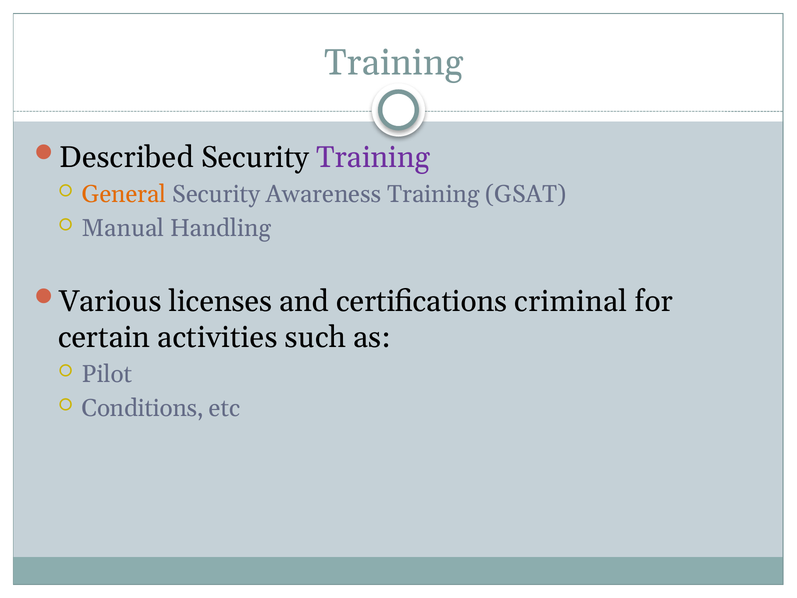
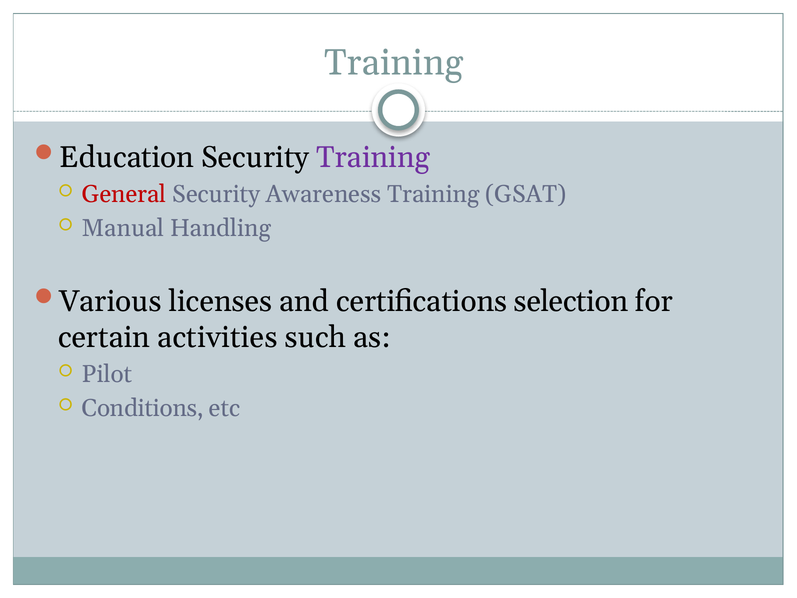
Described: Described -> Education (127, 157)
General colour: orange -> red (124, 194)
criminal: criminal -> selection (571, 301)
